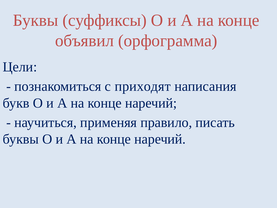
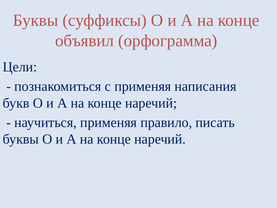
с приходят: приходят -> применяя (143, 86)
